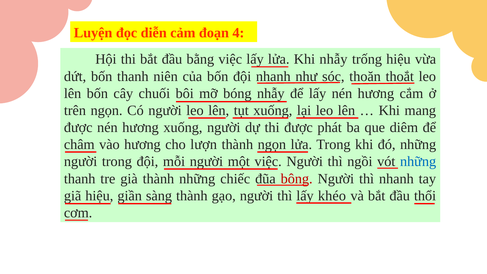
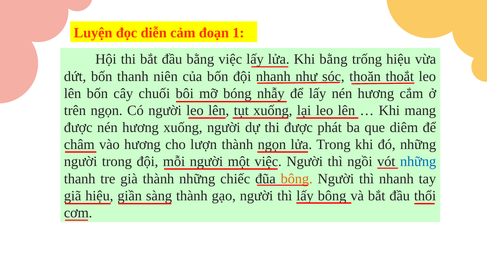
4: 4 -> 1 (238, 33)
Khi nhẫy: nhẫy -> bằng (333, 59)
bông colour: red -> orange (297, 179)
lấy khéo: khéo -> bông (332, 196)
